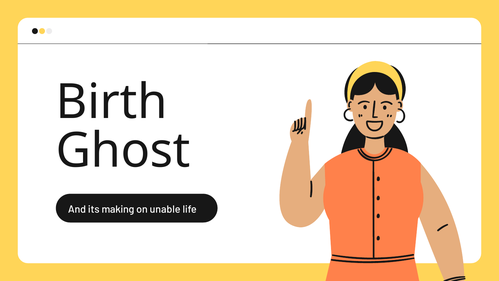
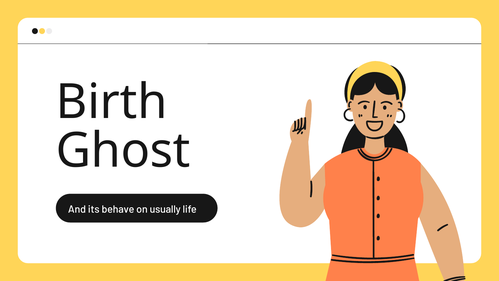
making: making -> behave (118, 209)
unable: unable -> usually (165, 209)
